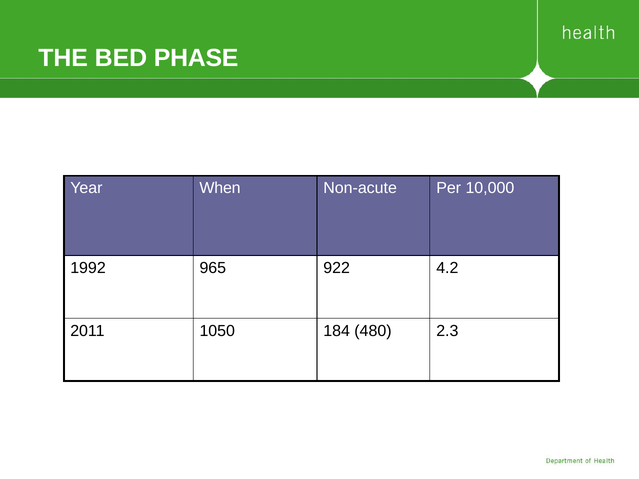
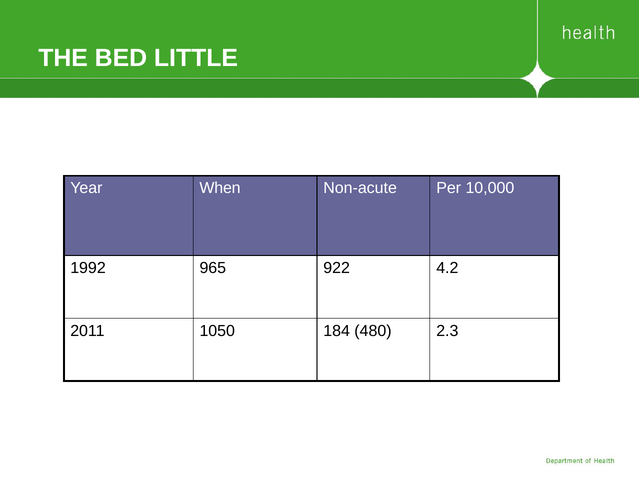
PHASE: PHASE -> LITTLE (196, 58)
